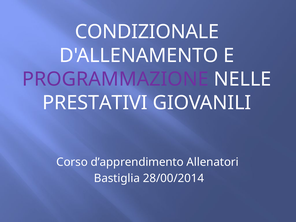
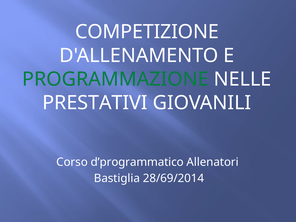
CONDIZIONALE: CONDIZIONALE -> COMPETIZIONE (147, 32)
PROGRAMMAZIONE colour: purple -> green (115, 79)
d’apprendimento: d’apprendimento -> d’programmatico (137, 162)
28/00/2014: 28/00/2014 -> 28/69/2014 (173, 178)
